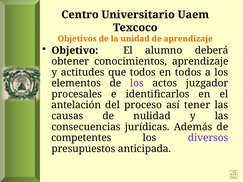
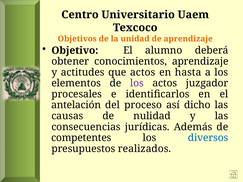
que todos: todos -> actos (143, 72)
en todos: todos -> hasta (188, 72)
tener: tener -> dicho (197, 105)
diversos colour: purple -> blue (208, 138)
anticipada: anticipada -> realizados (144, 149)
